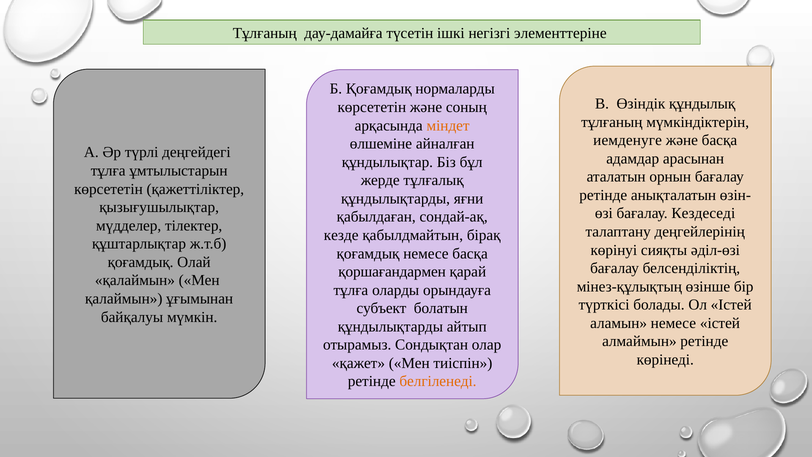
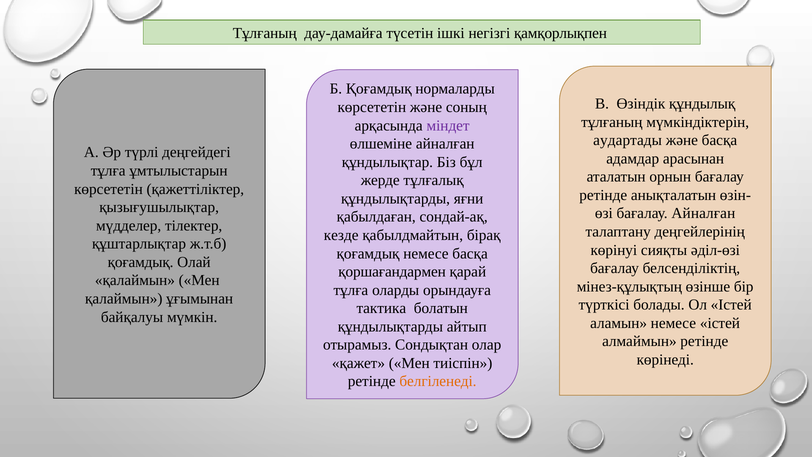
элементтеріне: элементтеріне -> қамқорлықпен (560, 33)
міндет colour: orange -> purple (448, 125)
иемденуге: иемденуге -> аудартады (628, 140)
бағалау Кездеседі: Кездеседі -> Айналған (703, 213)
субъект: субъект -> тактика (381, 308)
